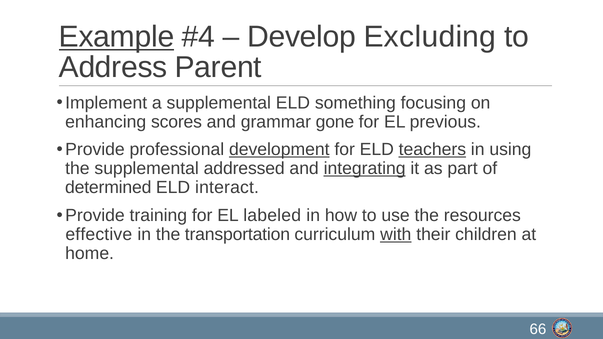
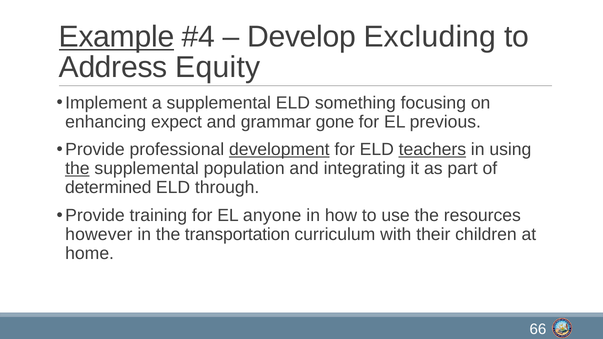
Parent: Parent -> Equity (218, 68)
scores: scores -> expect (177, 122)
the underline: none -> present (77, 169)
addressed: addressed -> population (244, 169)
integrating underline: present -> none (365, 169)
interact: interact -> through (227, 188)
labeled: labeled -> anyone (272, 216)
effective: effective -> however (99, 235)
with underline: present -> none (396, 235)
